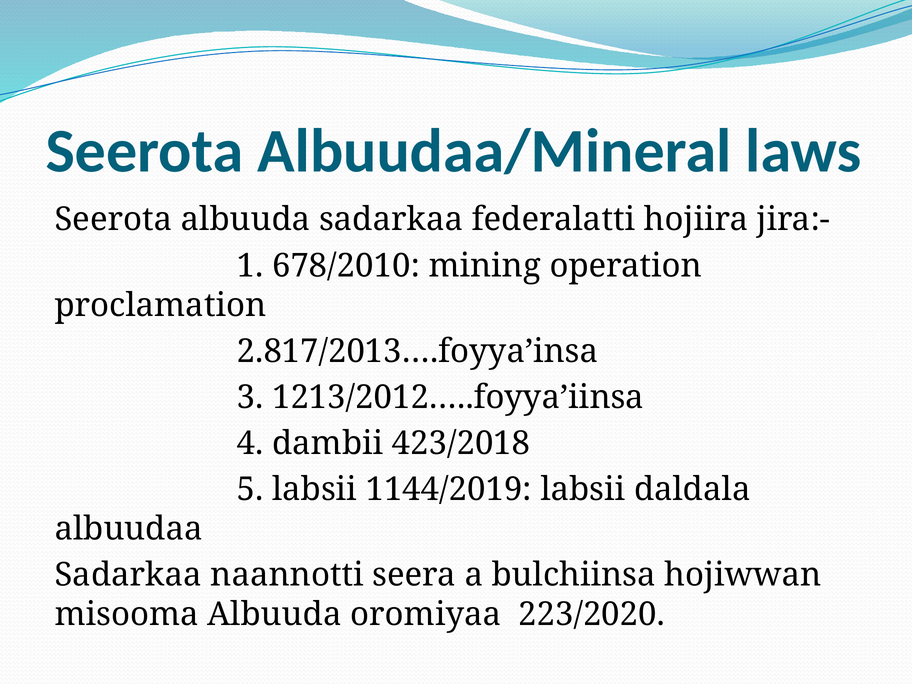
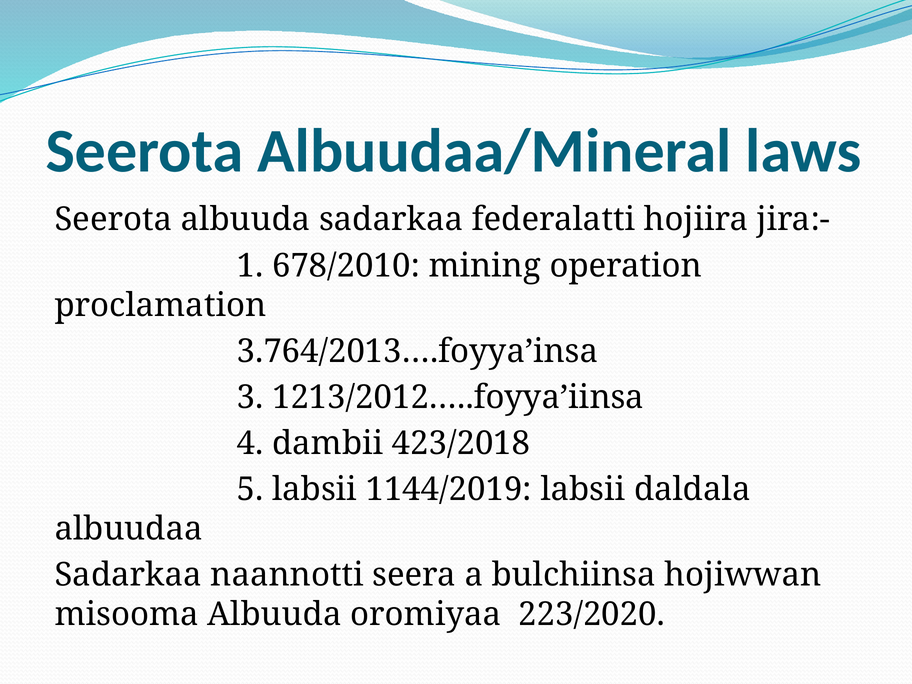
2.817/2013….foyya’insa: 2.817/2013….foyya’insa -> 3.764/2013….foyya’insa (418, 351)
